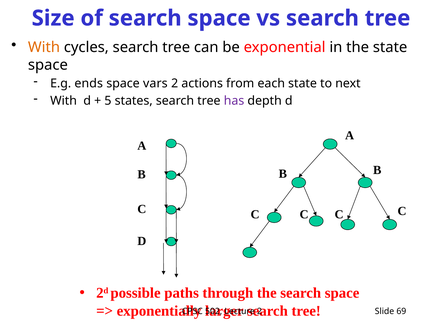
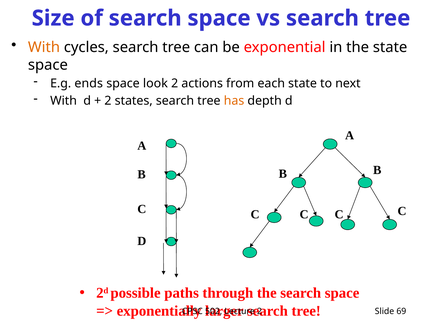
vars: vars -> look (155, 84)
5: 5 -> 2 (108, 101)
has colour: purple -> orange (234, 101)
